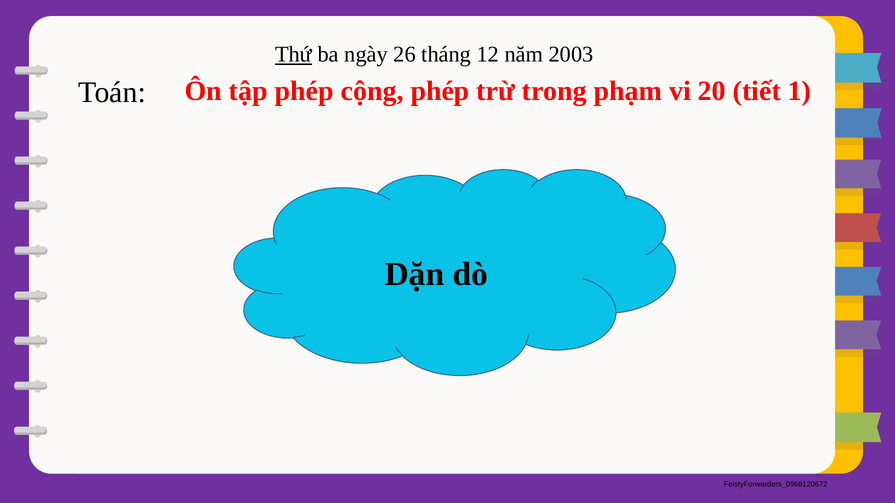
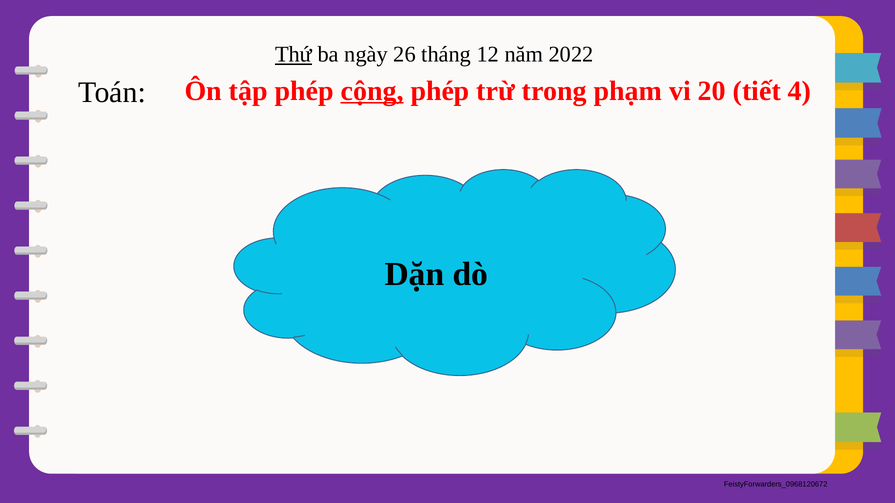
2003: 2003 -> 2022 (571, 55)
cộng underline: none -> present (372, 91)
1: 1 -> 4 (799, 91)
